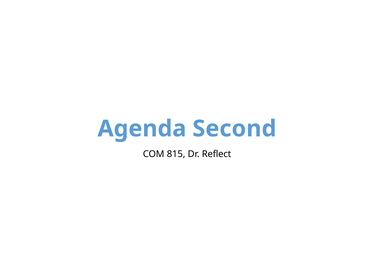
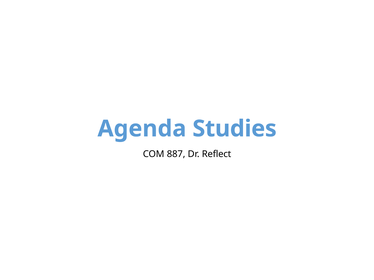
Second: Second -> Studies (235, 129)
815: 815 -> 887 (176, 154)
